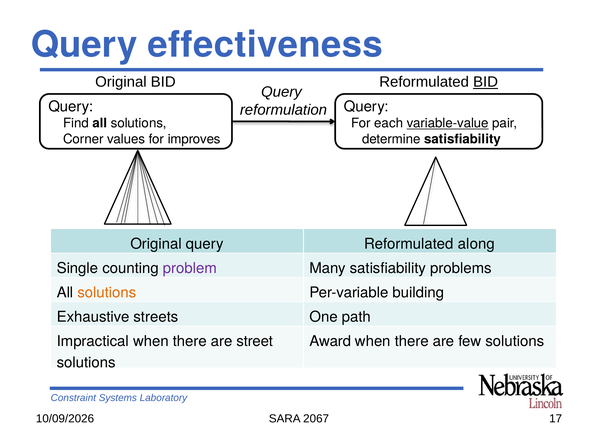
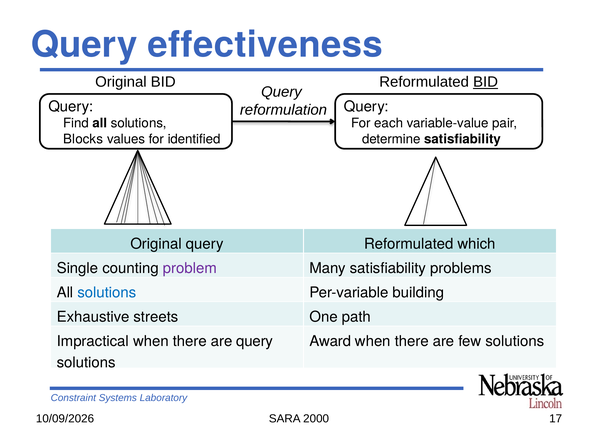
variable-value underline: present -> none (448, 123)
Corner: Corner -> Blocks (83, 139)
improves: improves -> identified (194, 139)
along: along -> which (476, 244)
solutions colour: orange -> blue (107, 293)
are street: street -> query (255, 342)
2067: 2067 -> 2000 (316, 419)
